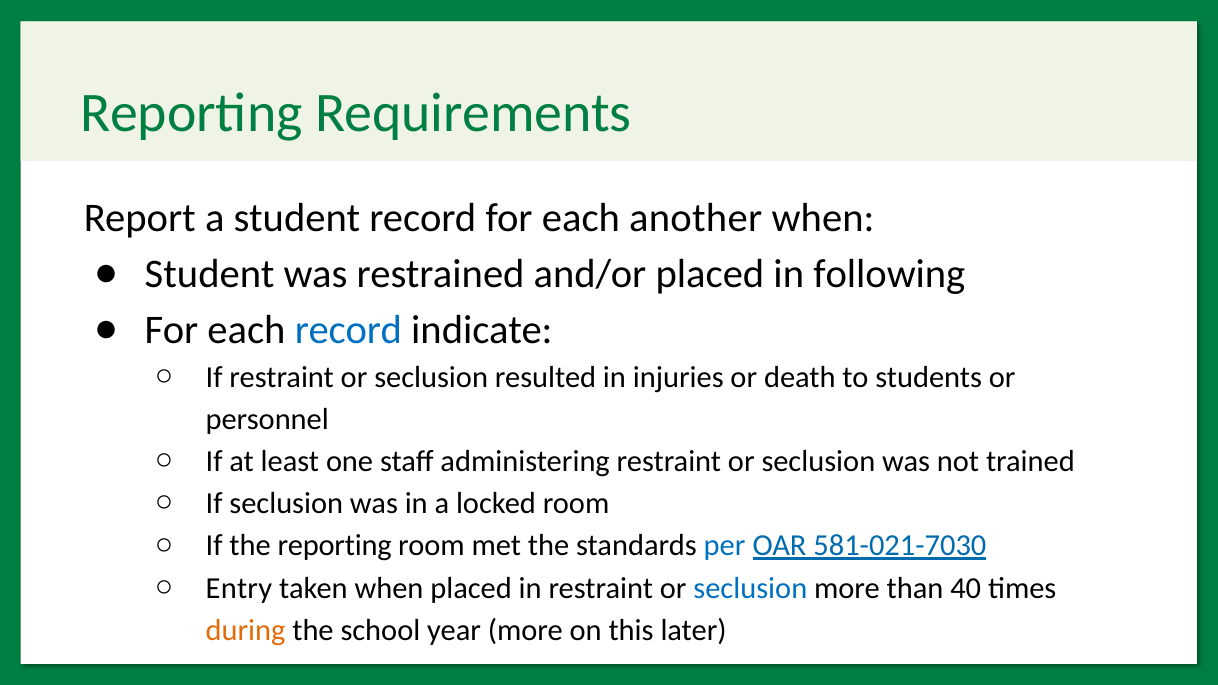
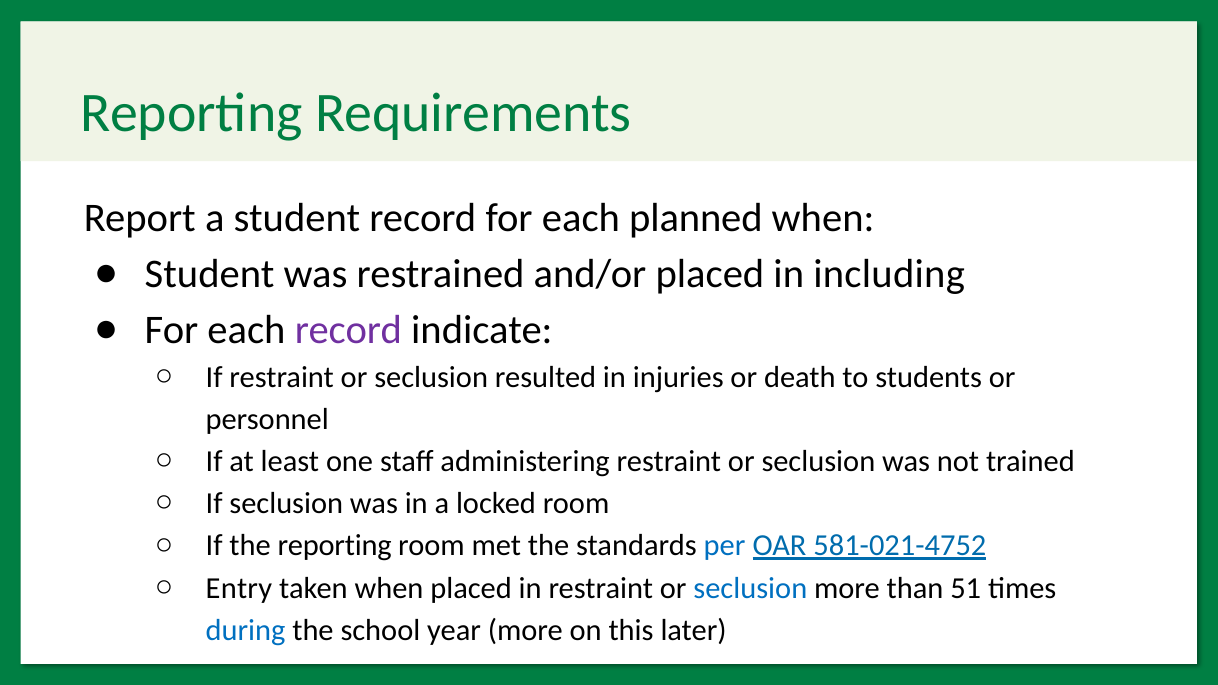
another: another -> planned (696, 218)
following: following -> including (889, 274)
record colour: blue -> purple (348, 330)
581-021-7030: 581-021-7030 -> 581-021-4752 (900, 546)
40: 40 -> 51 (966, 588)
during colour: orange -> blue (246, 630)
